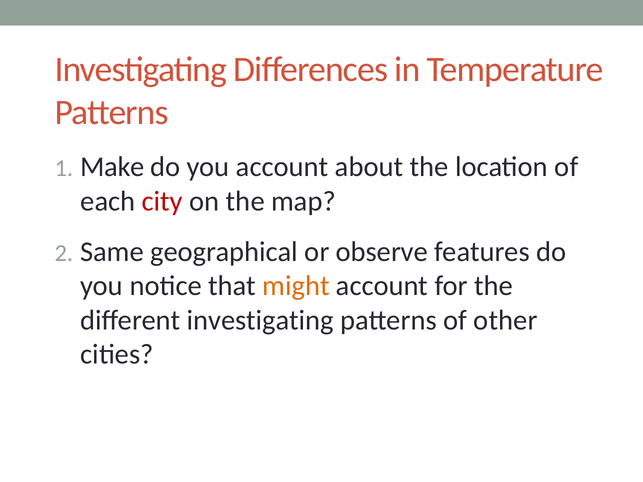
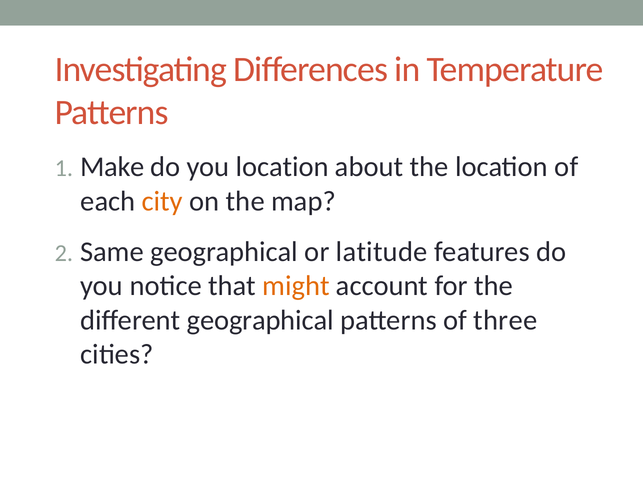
you account: account -> location (282, 167)
city colour: red -> orange (162, 201)
observe: observe -> latitude (382, 252)
different investigating: investigating -> geographical (260, 320)
other: other -> three (505, 320)
